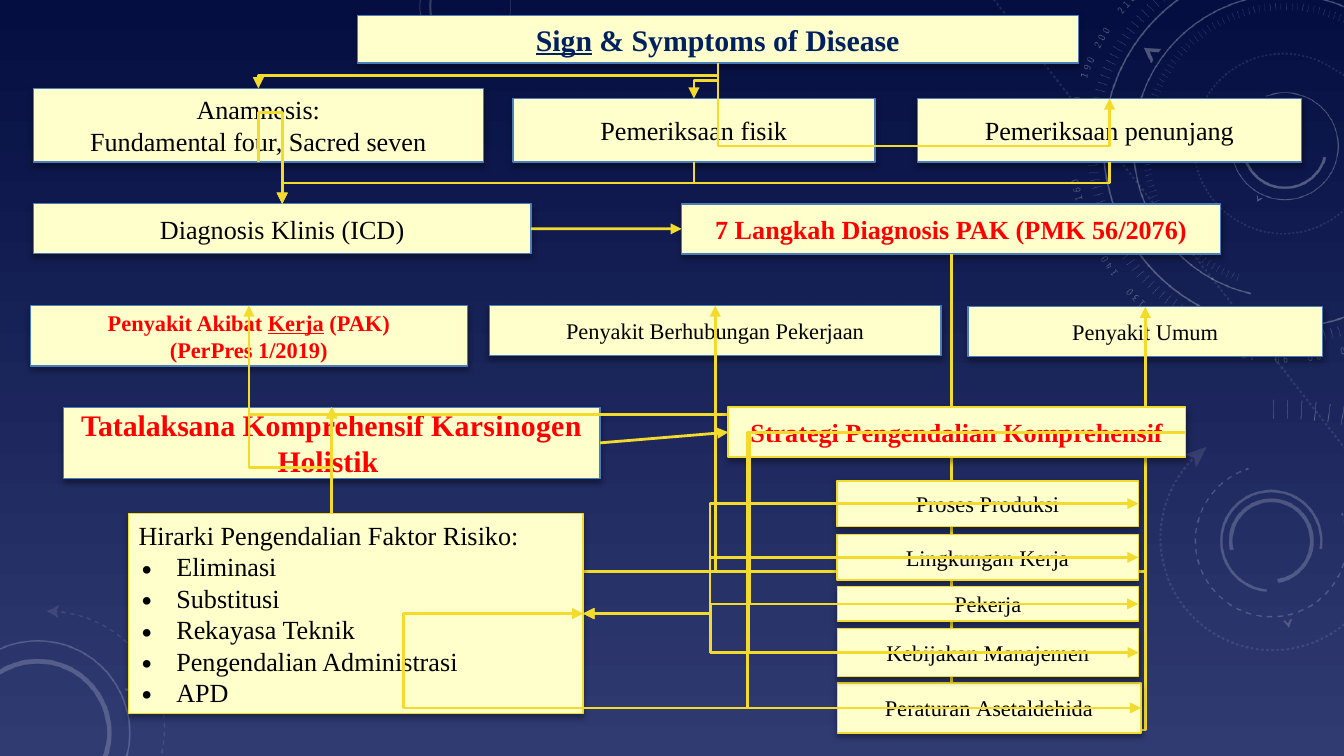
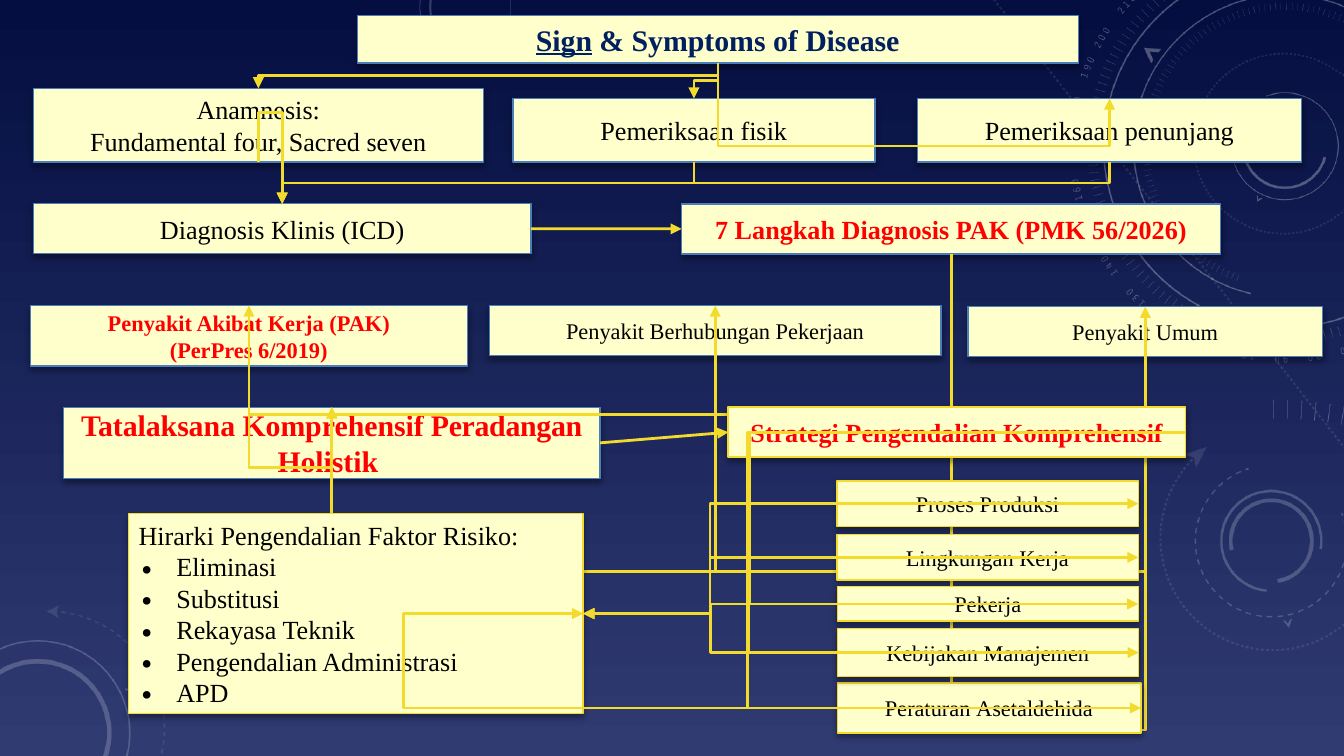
56/2076: 56/2076 -> 56/2026 (1139, 231)
Kerja underline: present -> none (296, 324)
1/2019: 1/2019 -> 6/2019 (293, 351)
Karsinogen: Karsinogen -> Peradangan (507, 427)
